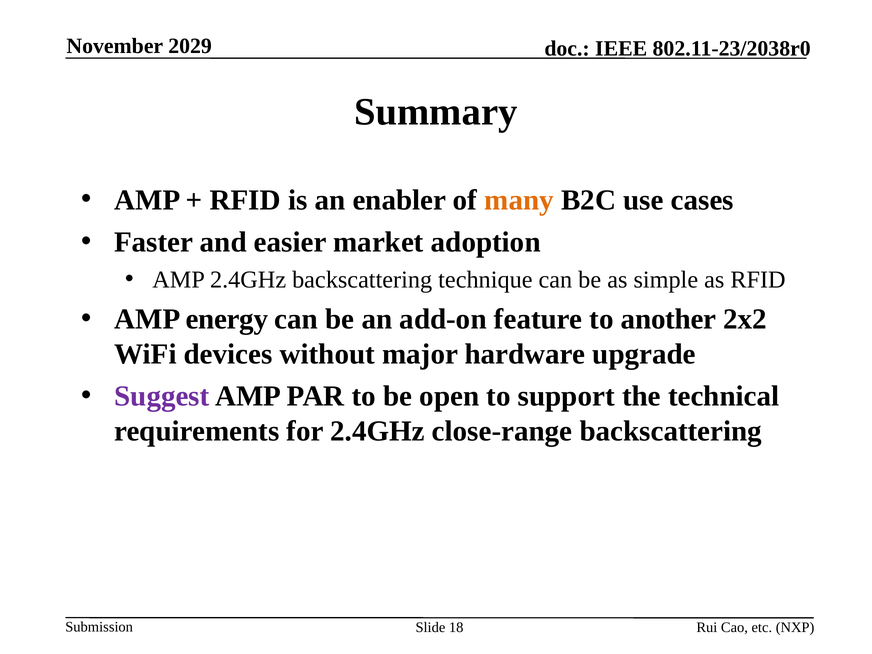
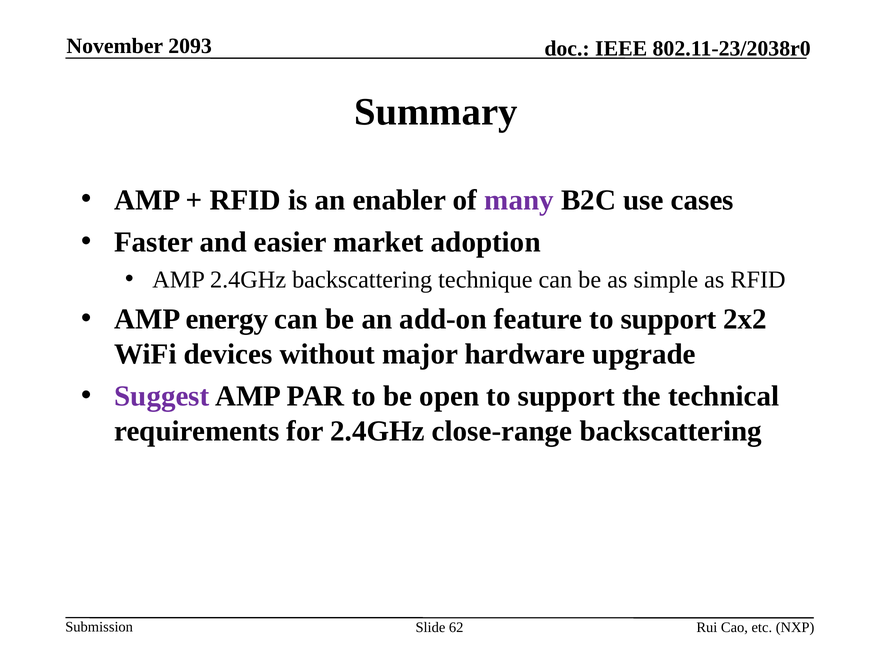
2029: 2029 -> 2093 (190, 46)
many colour: orange -> purple (519, 200)
feature to another: another -> support (669, 319)
18: 18 -> 62 (456, 627)
